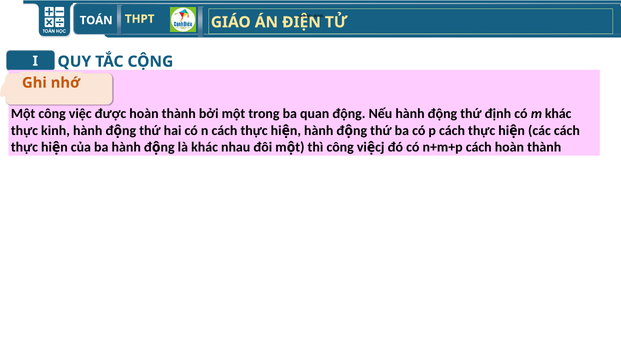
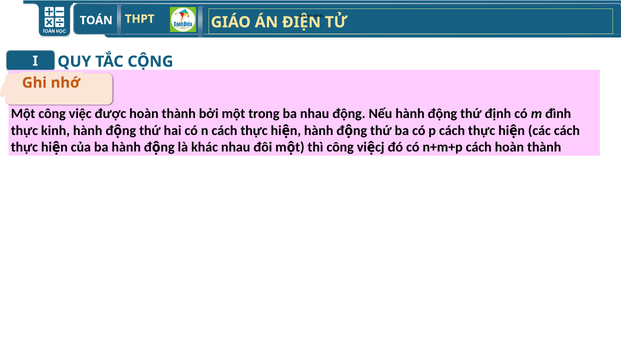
ba quan: quan -> nhau (315, 114)
m khác: khác -> đình (558, 114)
